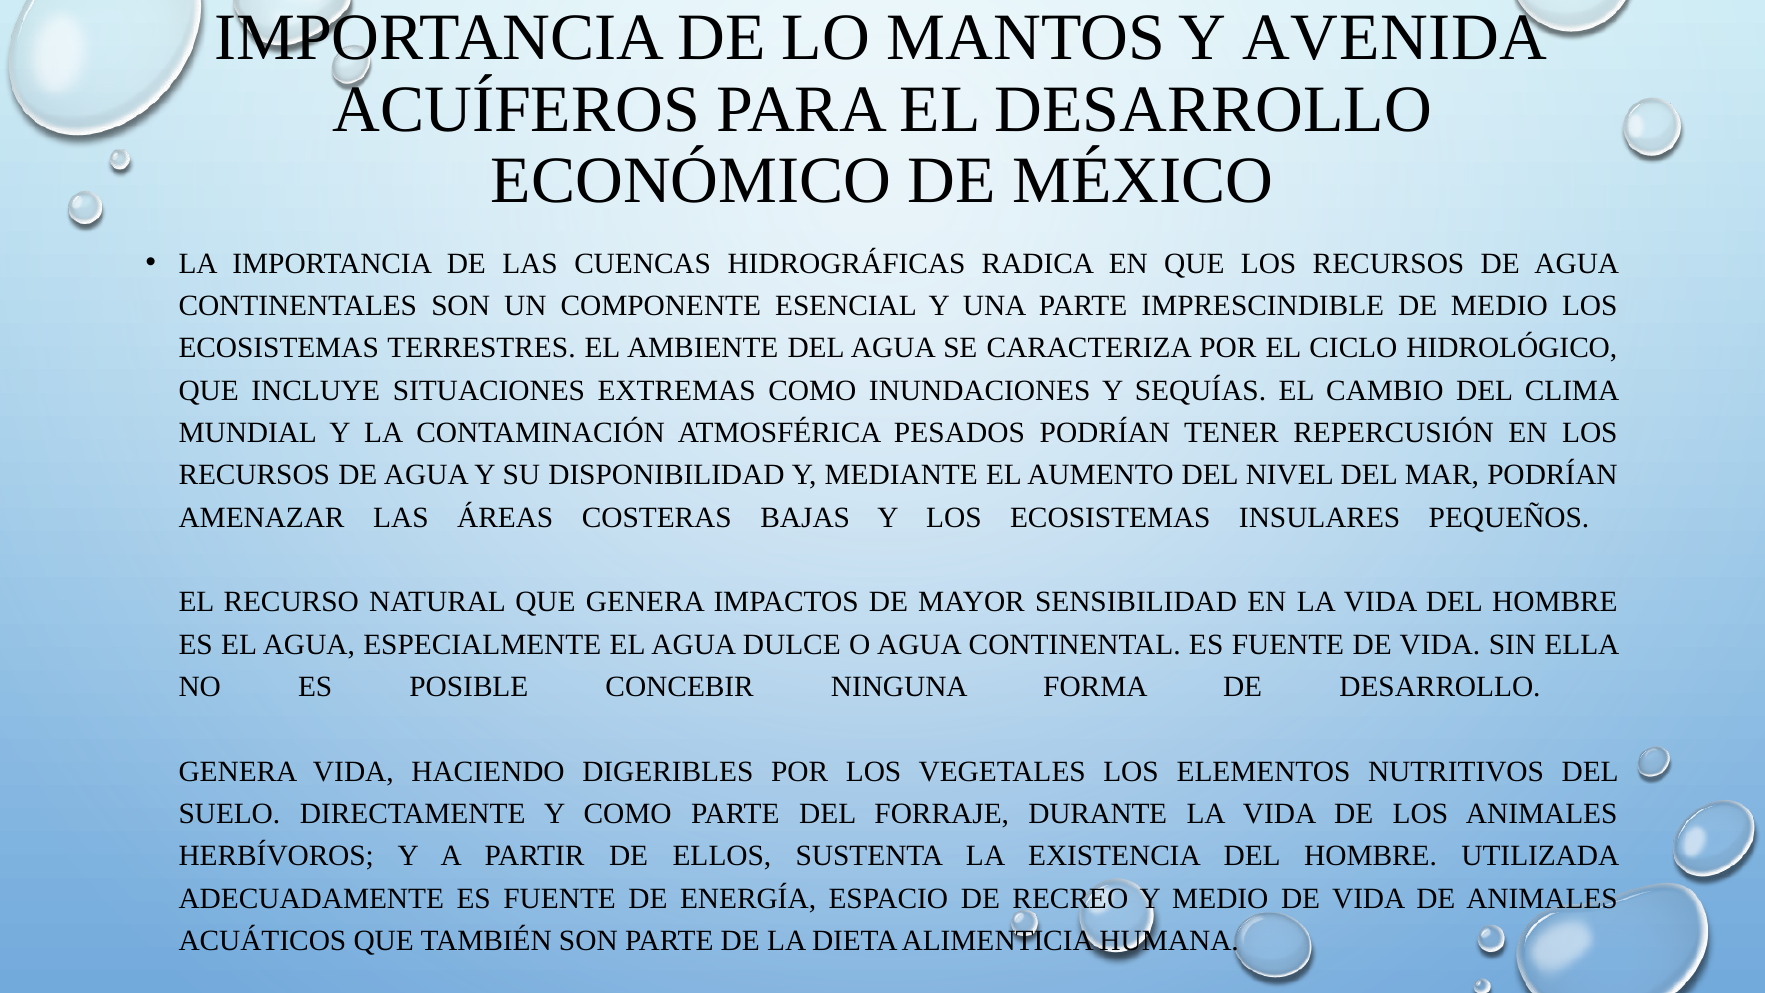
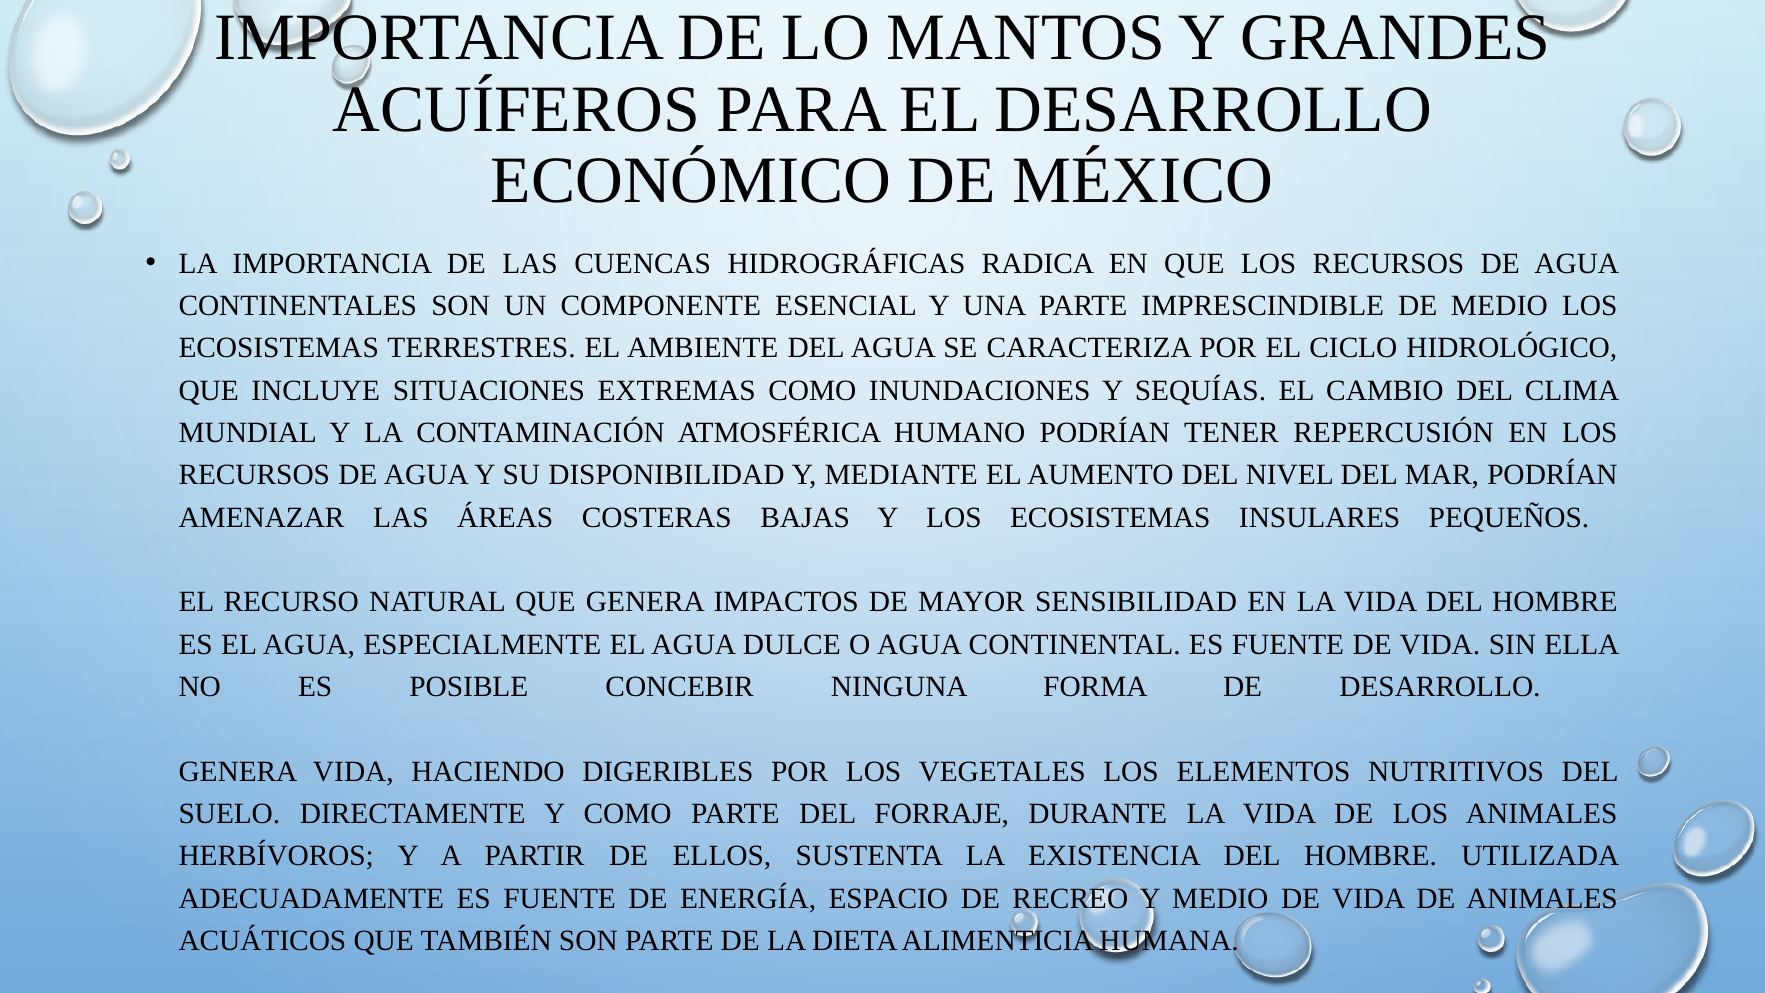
AVENIDA: AVENIDA -> GRANDES (1395, 38)
PESADOS: PESADOS -> HUMANO (960, 433)
